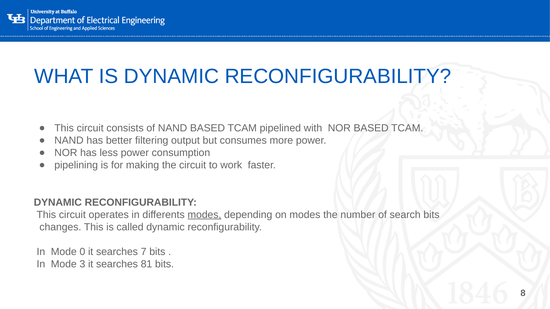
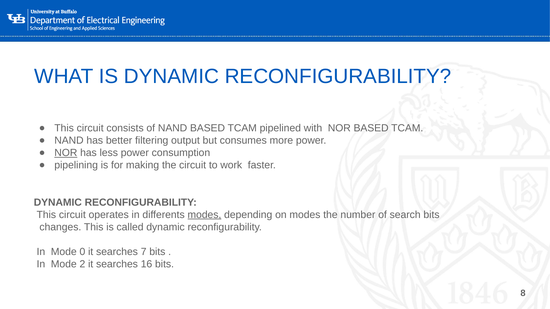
NOR underline: none -> present (66, 153)
3: 3 -> 2 (82, 264)
81: 81 -> 16 (146, 264)
